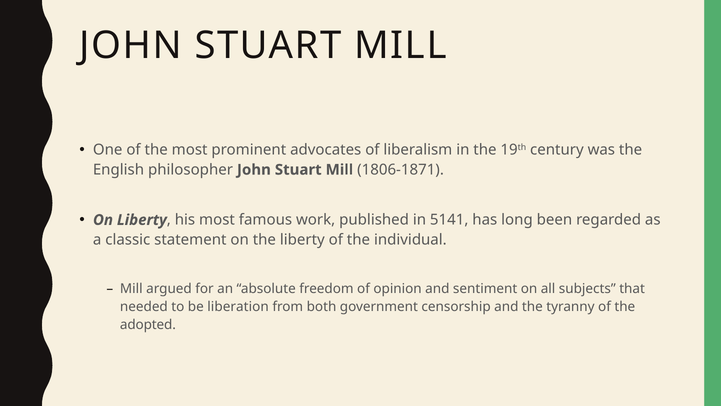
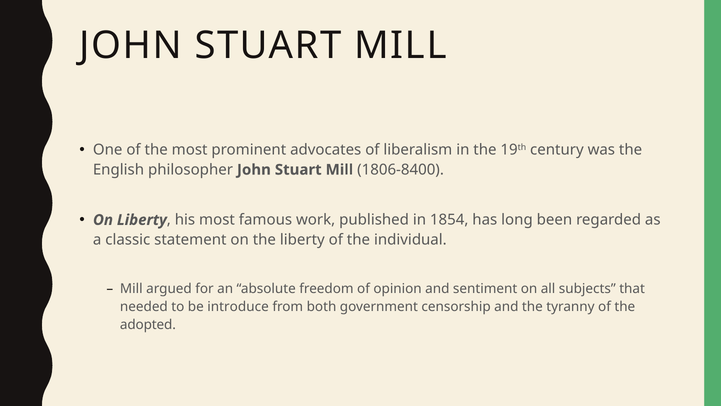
1806-1871: 1806-1871 -> 1806-8400 (401, 170)
5141: 5141 -> 1854 (449, 220)
liberation: liberation -> introduce (238, 306)
